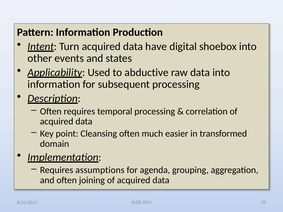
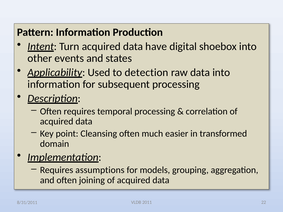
abductive: abductive -> detection (147, 73)
agenda: agenda -> models (155, 170)
